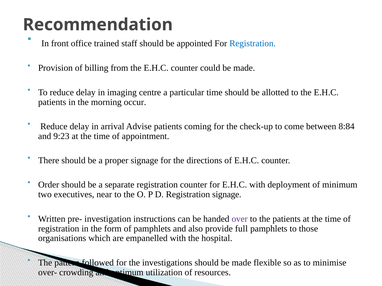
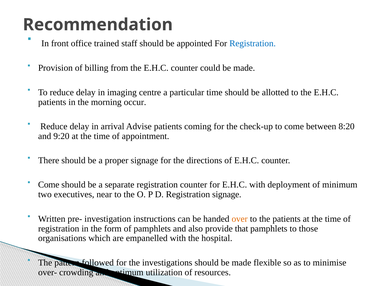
8:84: 8:84 -> 8:20 (347, 127)
9:23: 9:23 -> 9:20 (61, 136)
Order: Order -> Come (49, 185)
over colour: purple -> orange (240, 219)
full: full -> that (242, 229)
